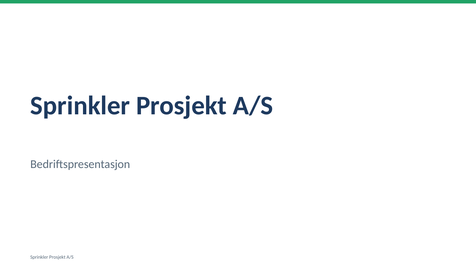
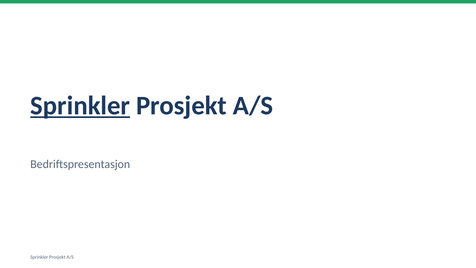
Sprinkler underline: none -> present (80, 106)
